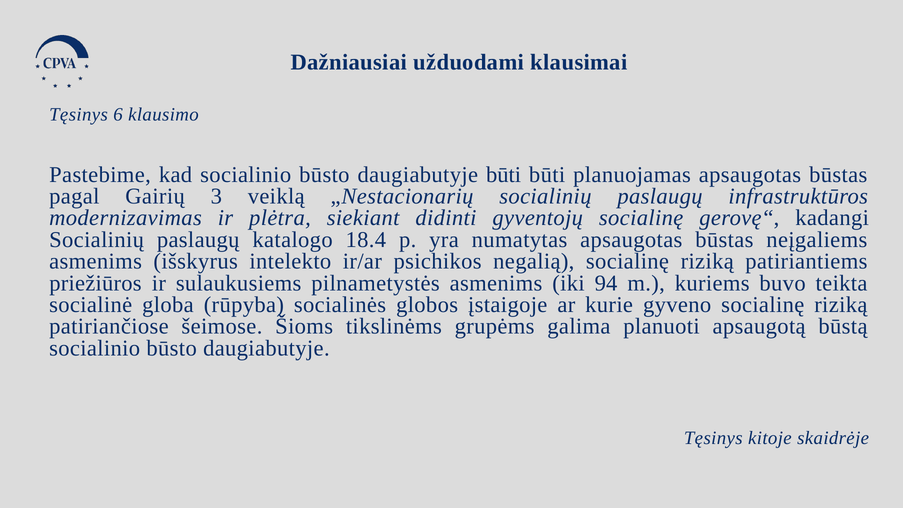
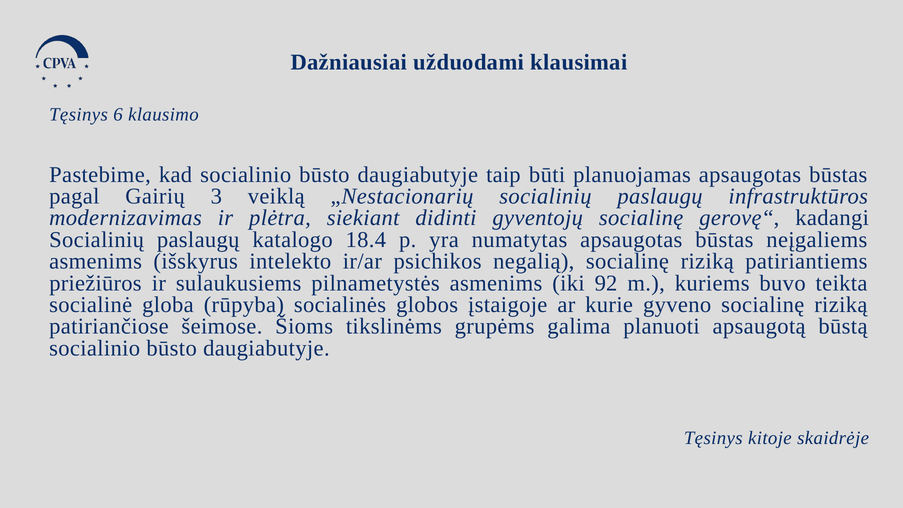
daugiabutyje būti: būti -> taip (503, 175)
94: 94 -> 92 (606, 283)
